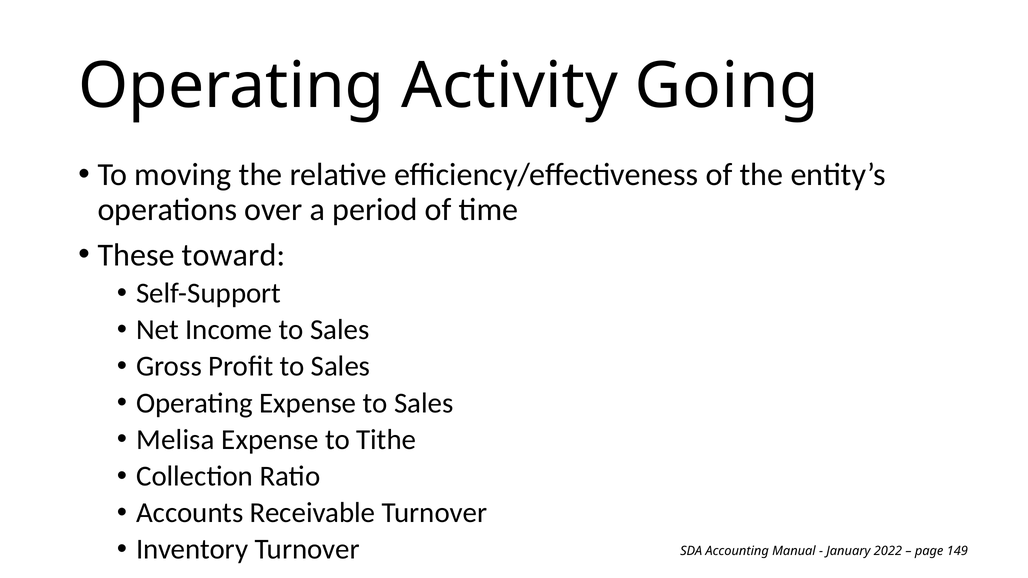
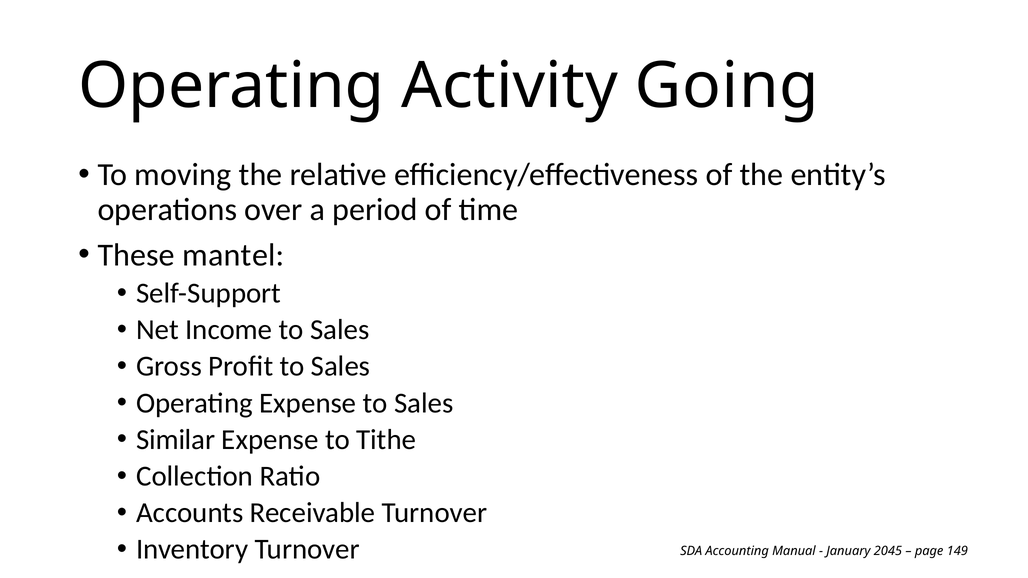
toward: toward -> mantel (233, 255)
Melisa: Melisa -> Similar (176, 440)
2022: 2022 -> 2045 (888, 551)
